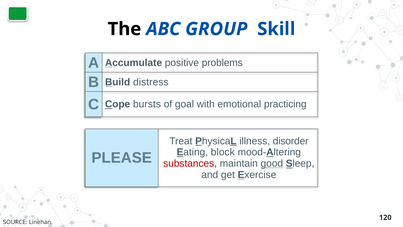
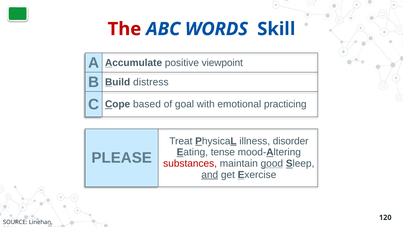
The colour: black -> red (124, 29)
GROUP: GROUP -> WORDS (216, 29)
problems: problems -> viewpoint (222, 63)
bursts: bursts -> based (147, 104)
block: block -> tense (223, 152)
and underline: none -> present (210, 175)
